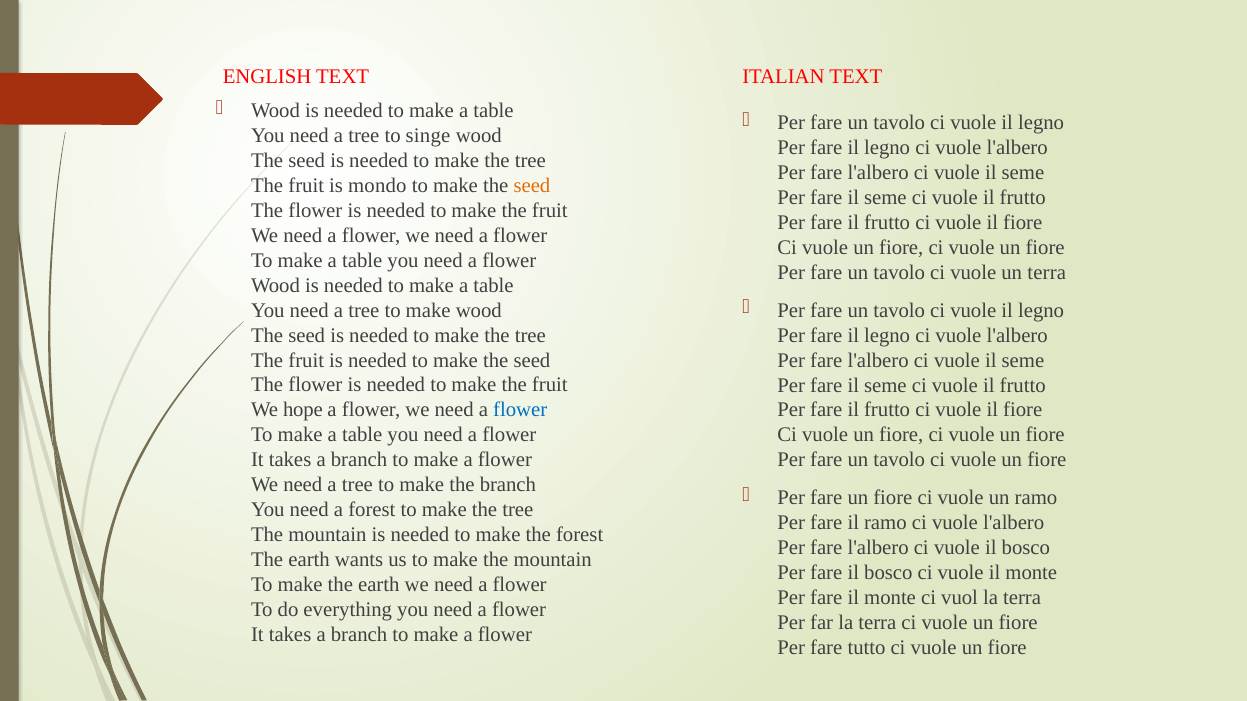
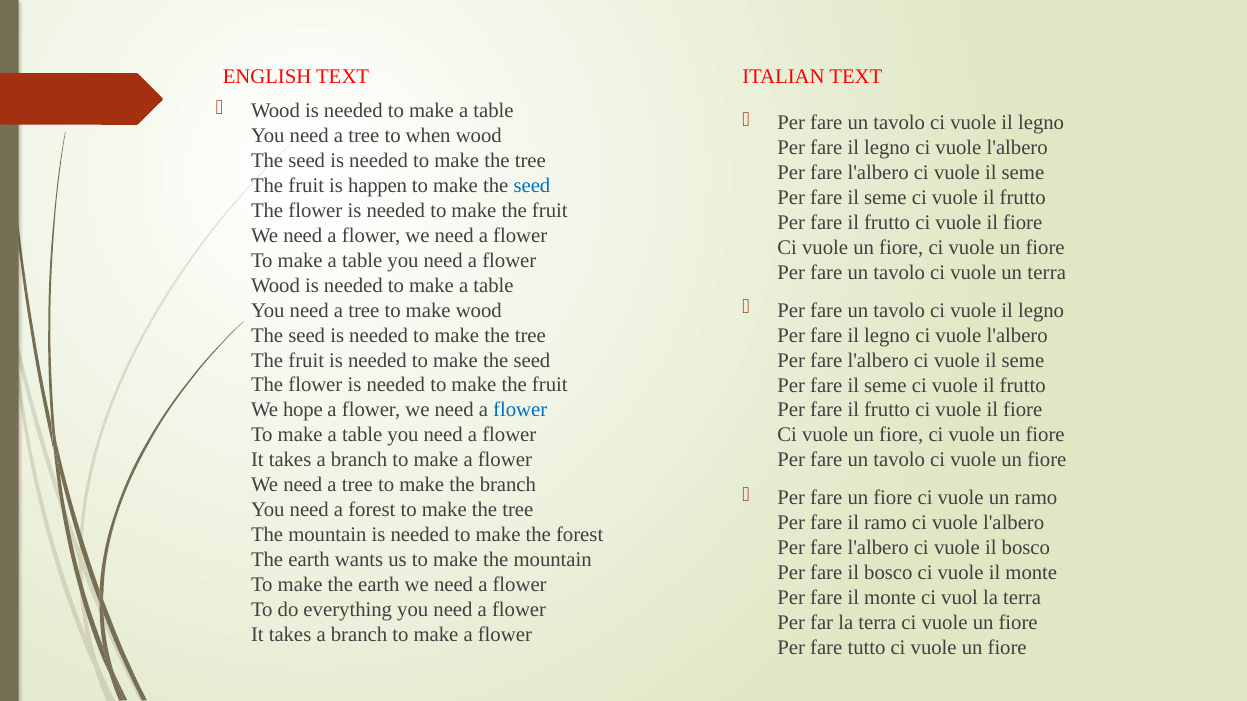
singe: singe -> when (428, 136)
mondo: mondo -> happen (378, 186)
seed colour: orange -> blue (532, 186)
